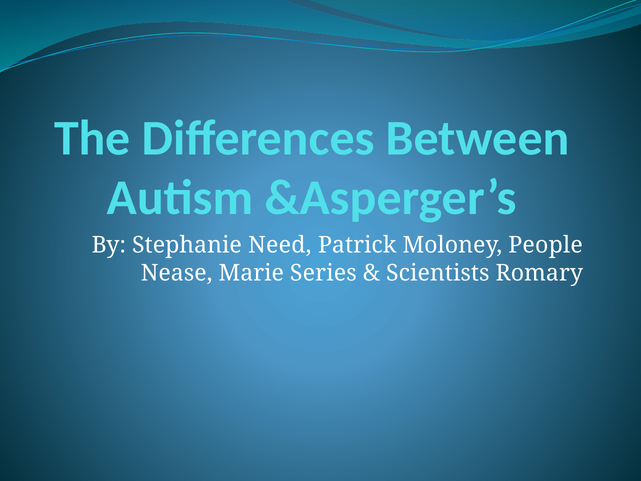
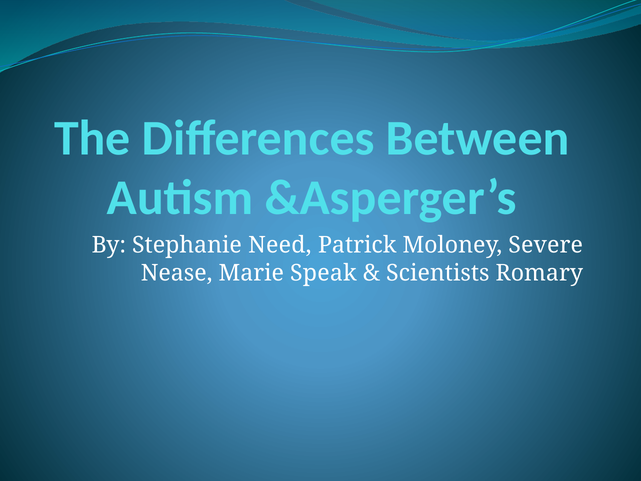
People: People -> Severe (546, 245)
Series: Series -> Speak (323, 273)
